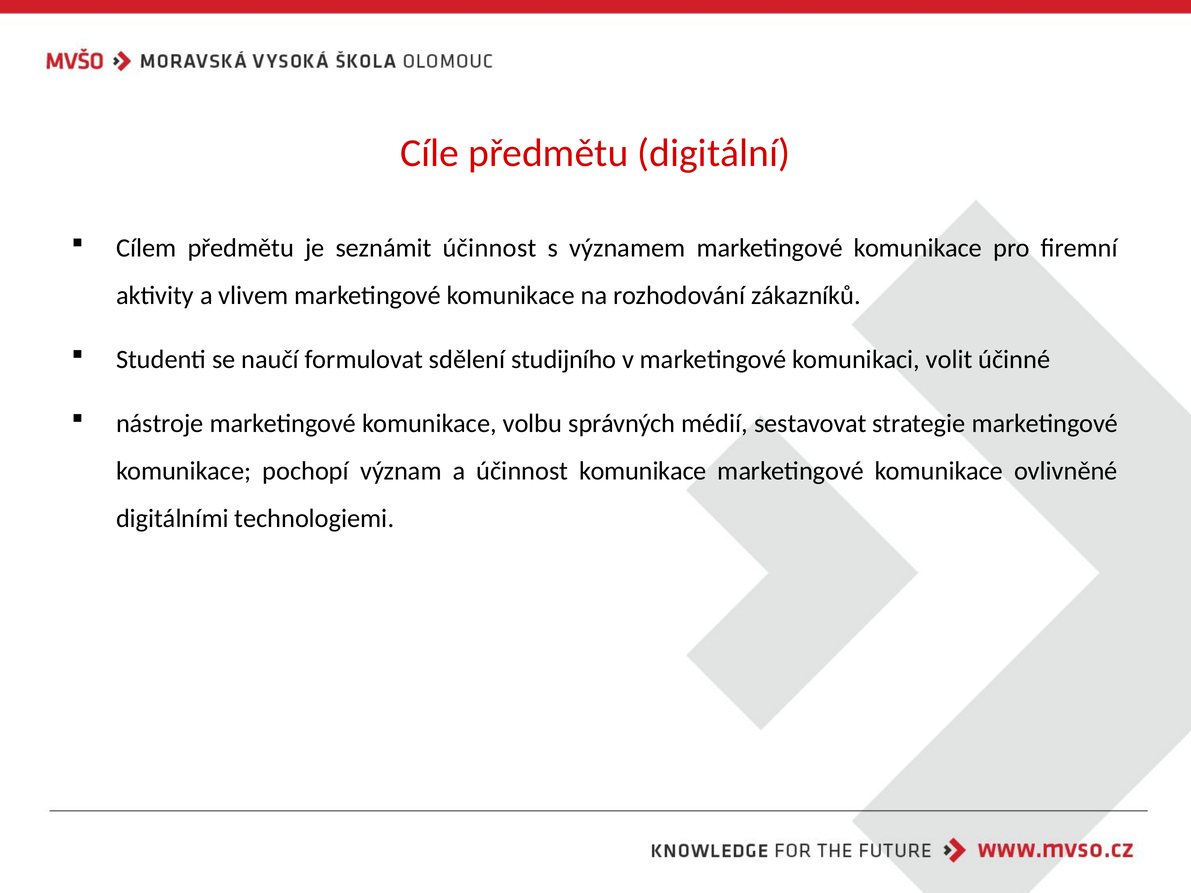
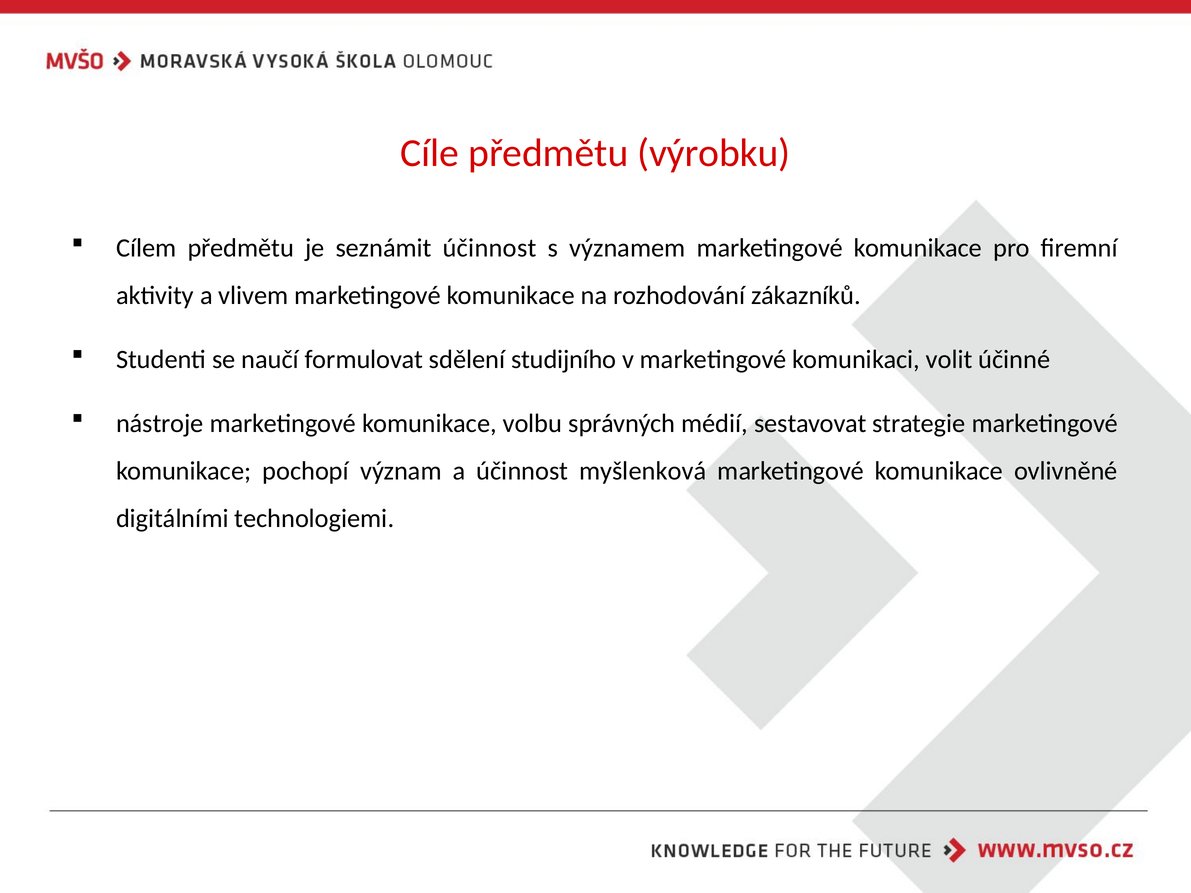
digitální: digitální -> výrobku (714, 153)
účinnost komunikace: komunikace -> myšlenková (643, 471)
